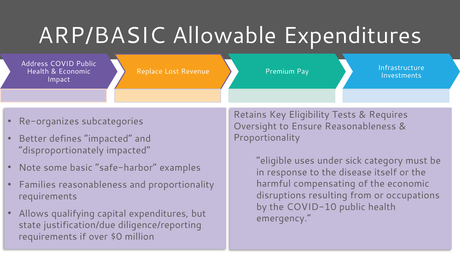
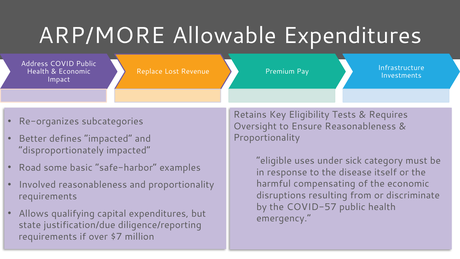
ARP/BASIC: ARP/BASIC -> ARP/MORE (102, 36)
Note: Note -> Road (30, 167)
Families: Families -> Involved (37, 185)
occupations: occupations -> discriminate (413, 195)
COVID-10: COVID-10 -> COVID-57 (312, 207)
$0: $0 -> $7 (116, 236)
